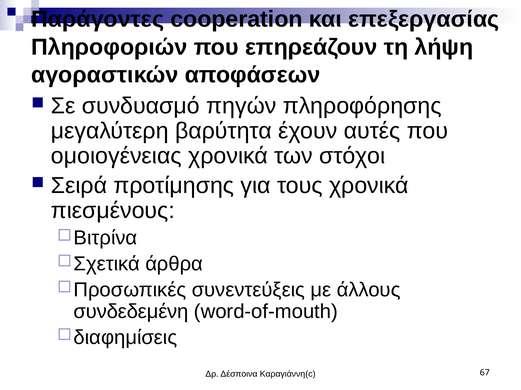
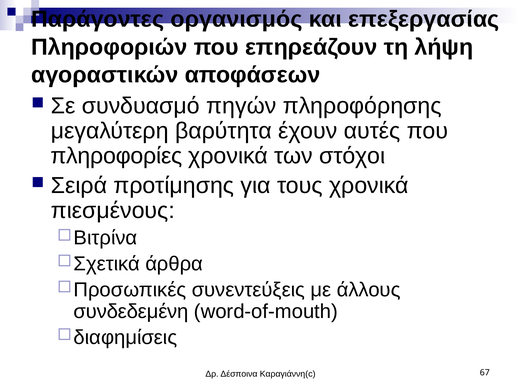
cooperation: cooperation -> οργανισμός (236, 19)
ομοιογένειας: ομοιογένειας -> πληροφορίες (116, 156)
